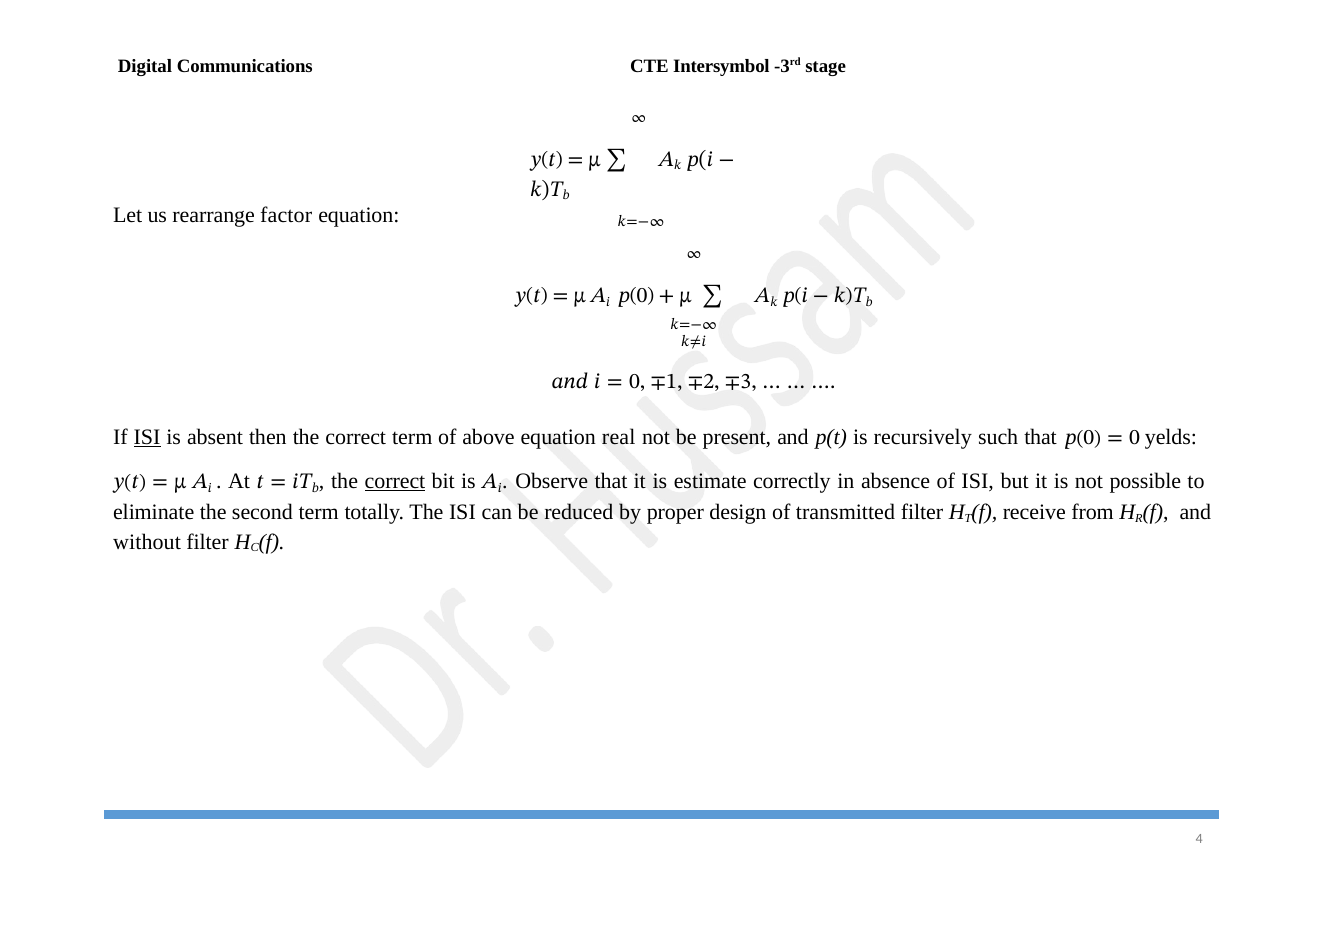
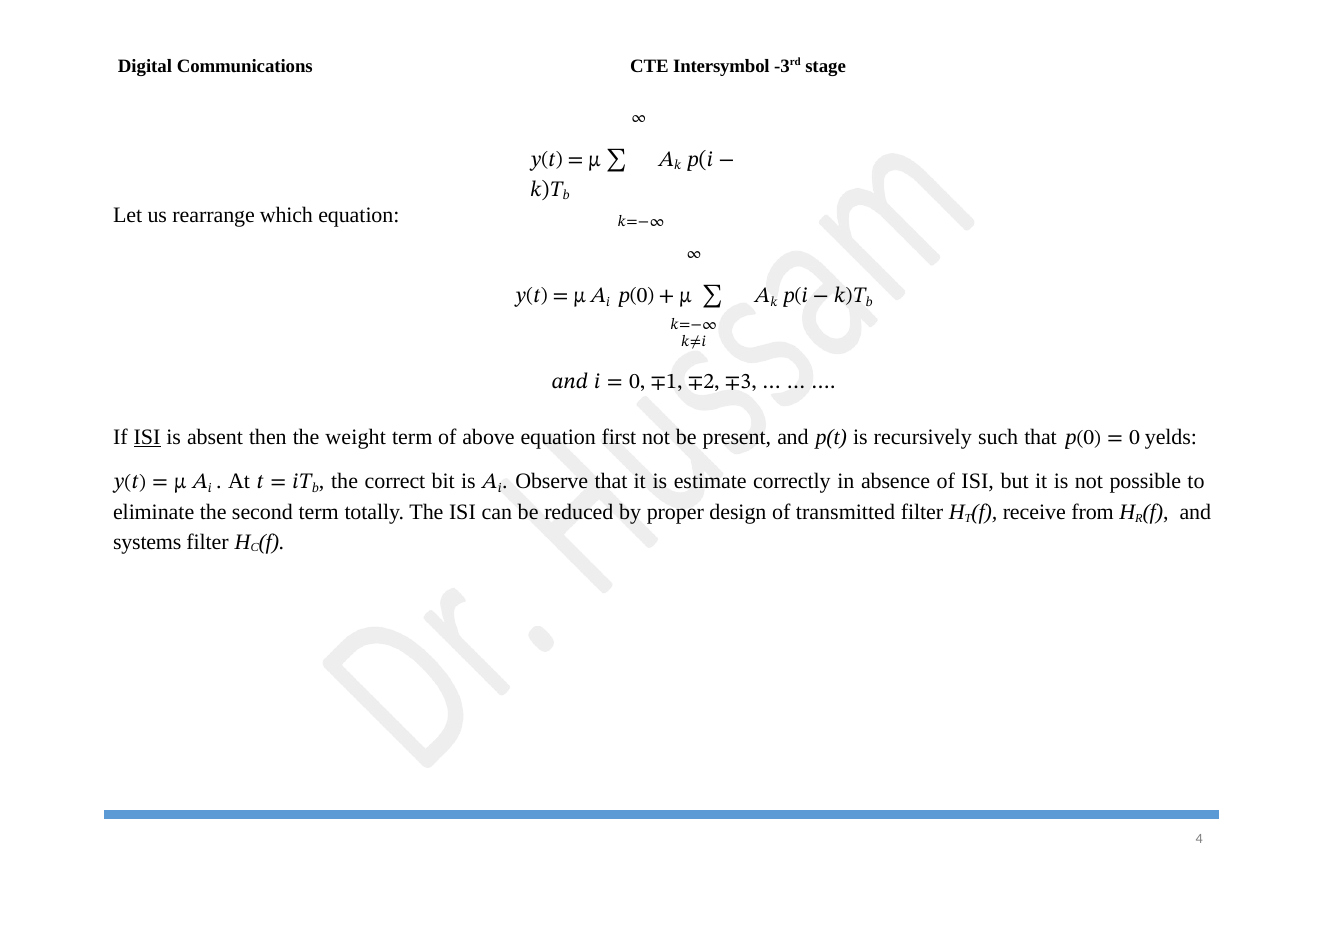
factor: factor -> which (286, 215)
then the correct: correct -> weight (356, 437)
real: real -> first (619, 437)
correct underline: present -> none (395, 481)
without: without -> systems (147, 542)
